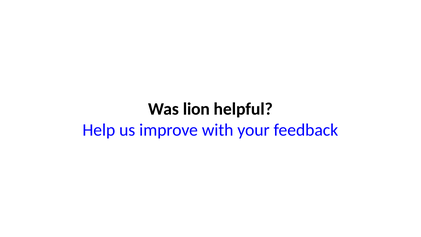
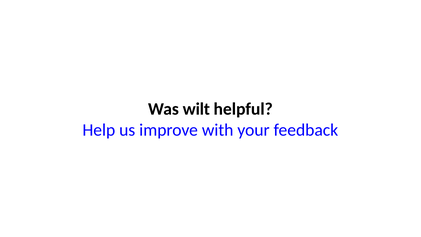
lion: lion -> wilt (196, 109)
